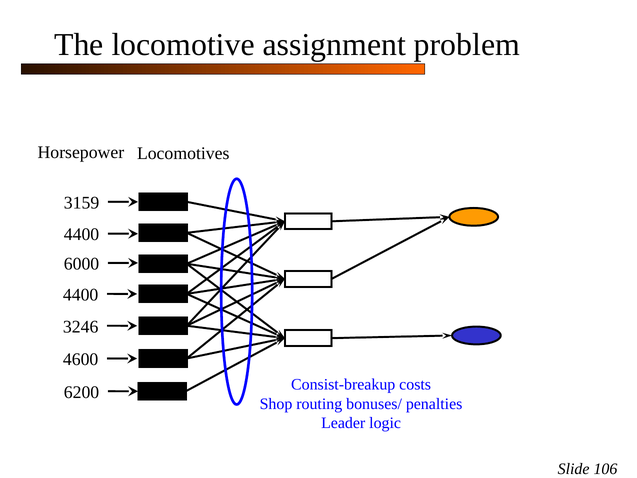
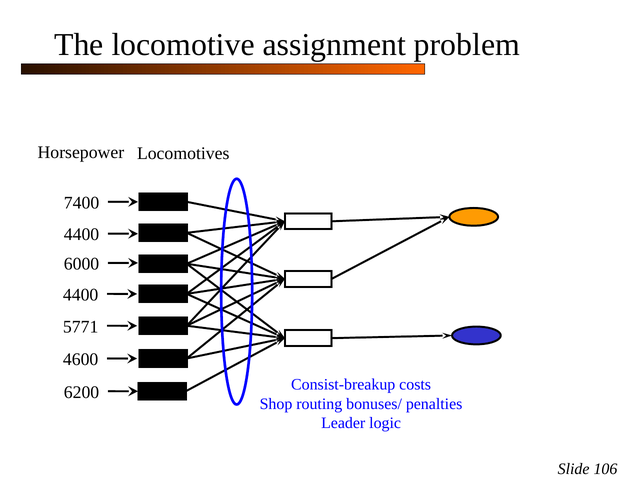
3159: 3159 -> 7400 (82, 203)
3246: 3246 -> 5771 (81, 327)
